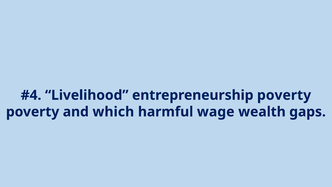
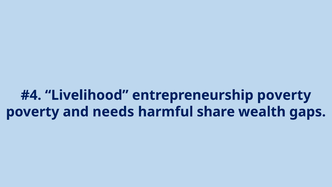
which: which -> needs (113, 112)
wage: wage -> share (216, 112)
